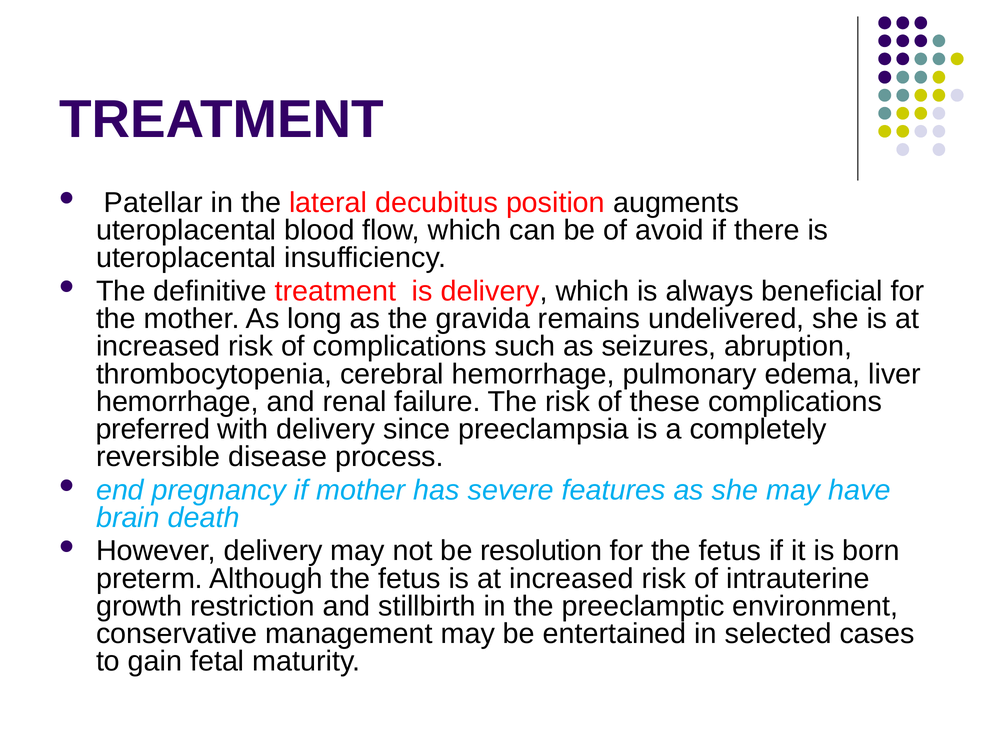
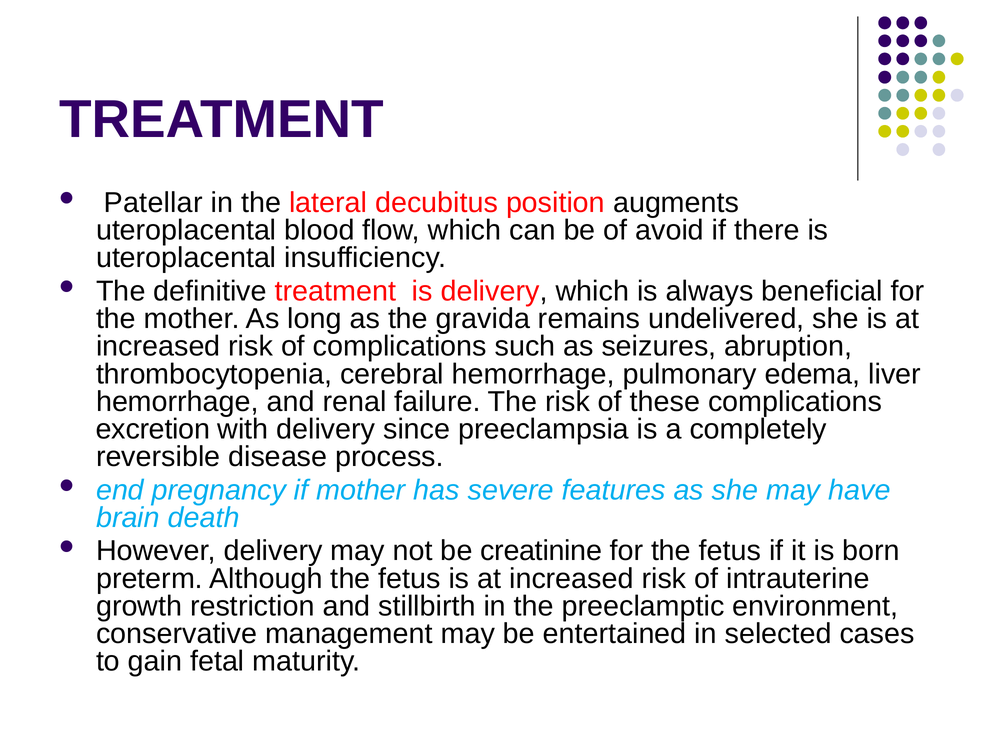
preferred: preferred -> excretion (153, 429)
resolution: resolution -> creatinine (541, 551)
